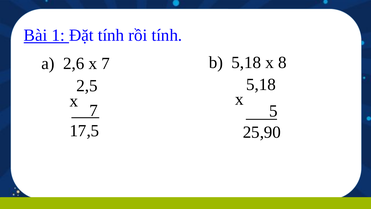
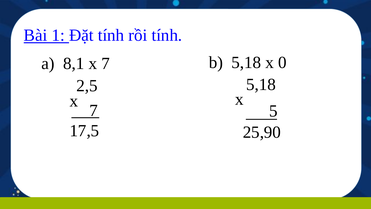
2,6: 2,6 -> 8,1 (74, 63)
8: 8 -> 0 (282, 62)
